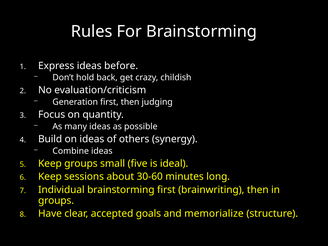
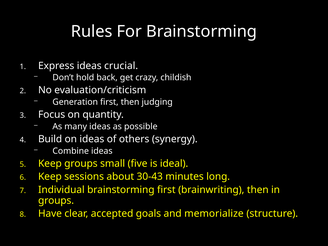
before: before -> crucial (121, 66)
30-60: 30-60 -> 30-43 (150, 177)
